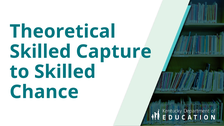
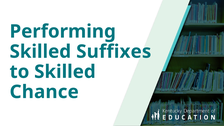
Theoretical: Theoretical -> Performing (63, 31)
Capture: Capture -> Suffixes (114, 52)
